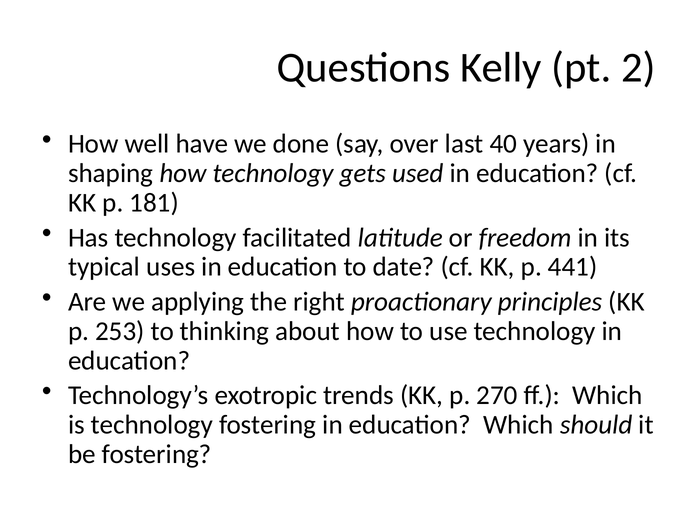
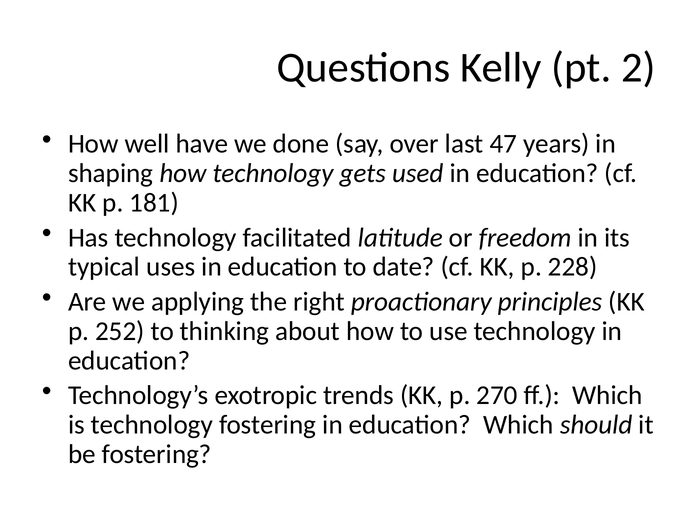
40: 40 -> 47 (503, 144)
441: 441 -> 228 (573, 267)
253: 253 -> 252 (120, 331)
